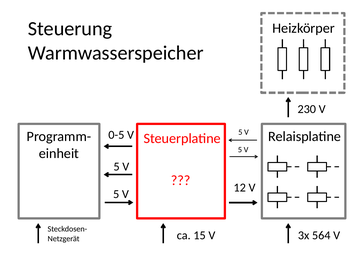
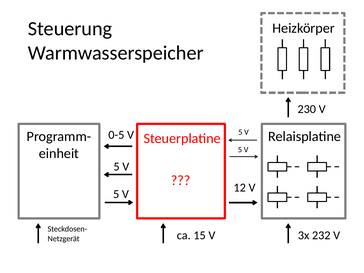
564: 564 -> 232 (321, 235)
